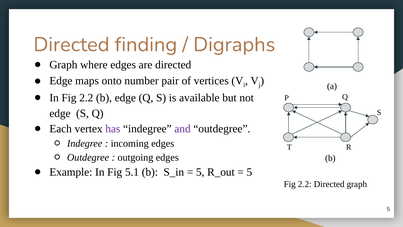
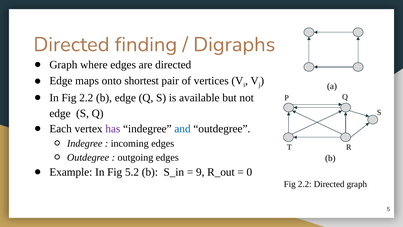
number: number -> shortest (142, 81)
and colour: purple -> blue (183, 129)
5.1: 5.1 -> 5.2 (132, 172)
5: 5 -> 9 (200, 172)
5: 5 -> 0 (249, 172)
